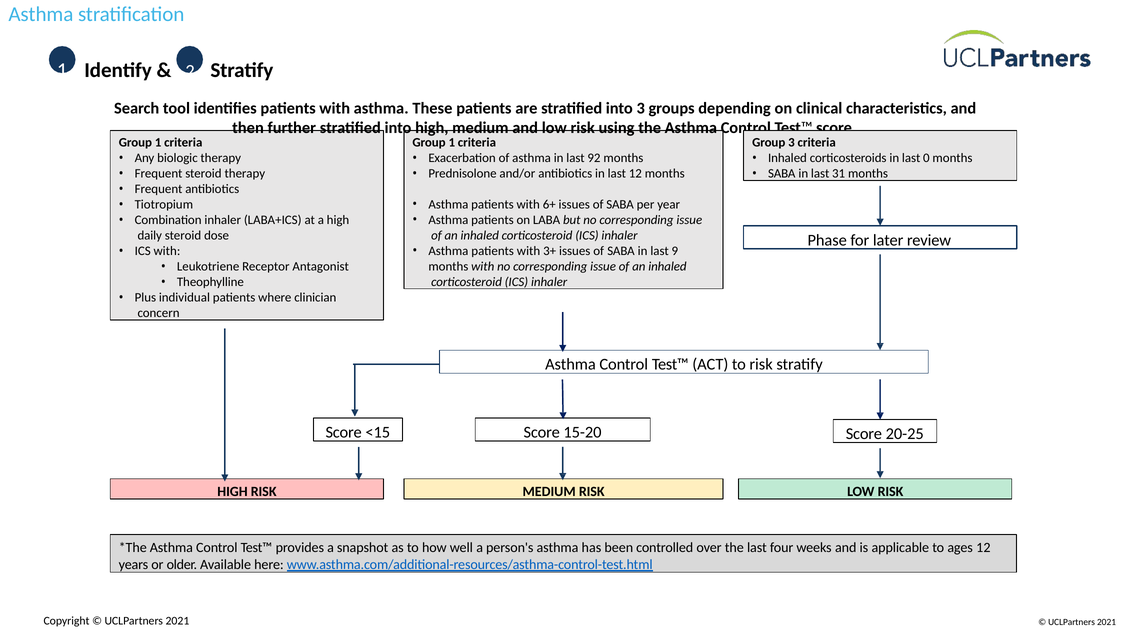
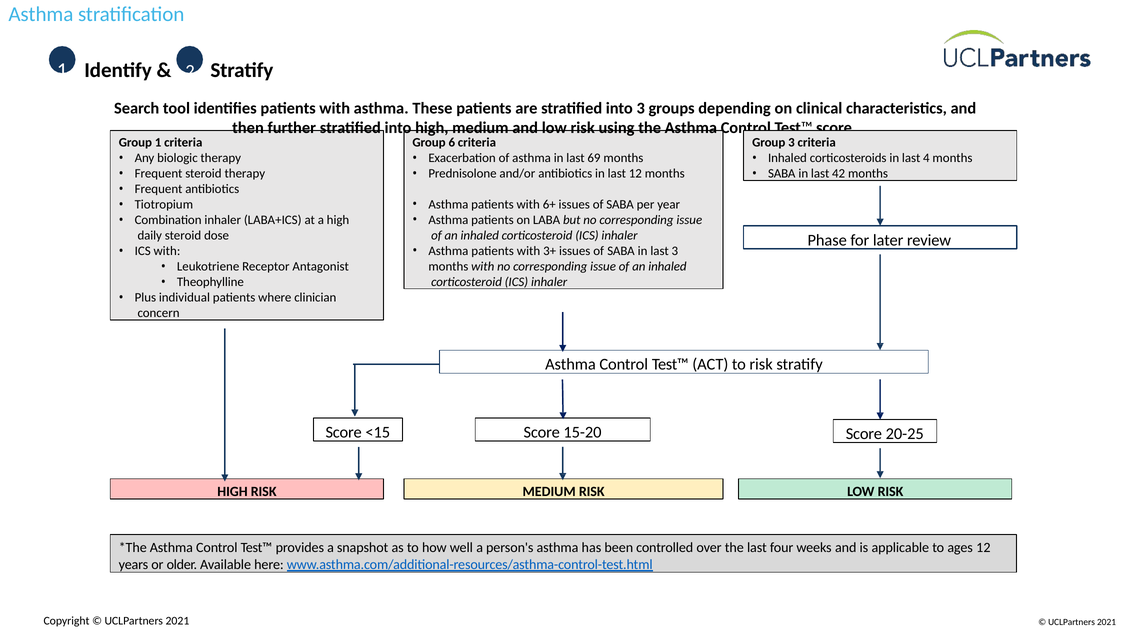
1: 1 -> 6 (452, 143)
92: 92 -> 69 (594, 158)
0: 0 -> 4 (926, 158)
31: 31 -> 42 (839, 174)
last 9: 9 -> 3 (675, 251)
